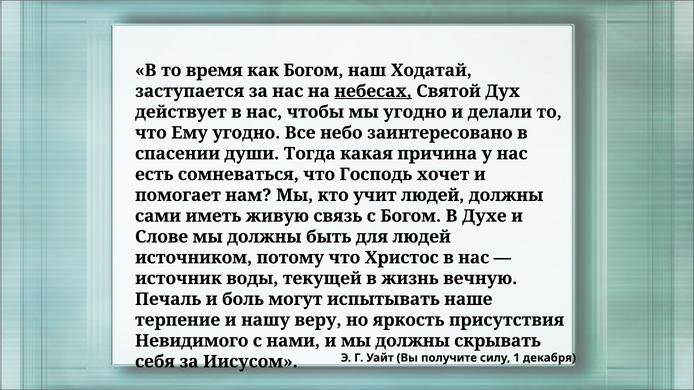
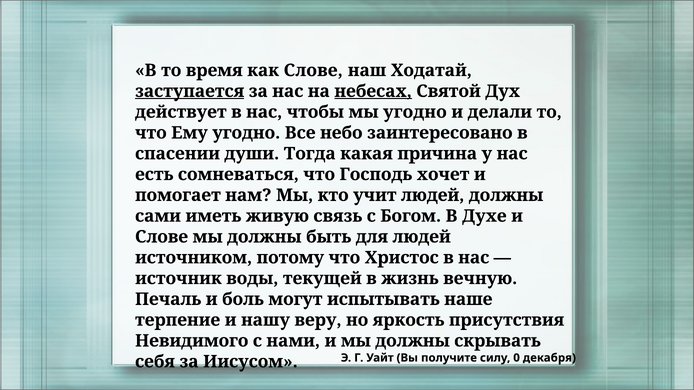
как Богом: Богом -> Слове (313, 70)
заступается underline: none -> present (190, 91)
1: 1 -> 0 (517, 358)
